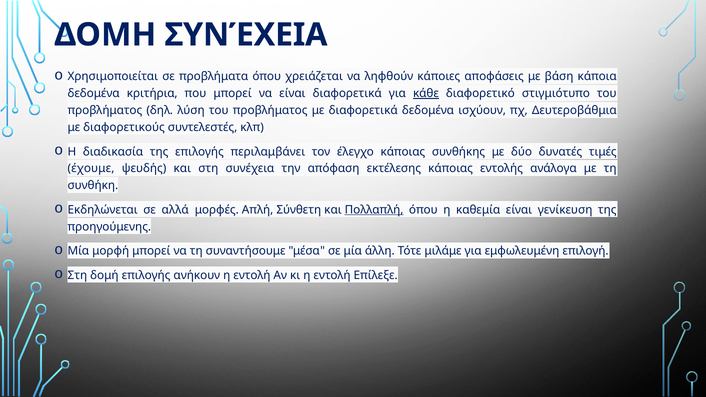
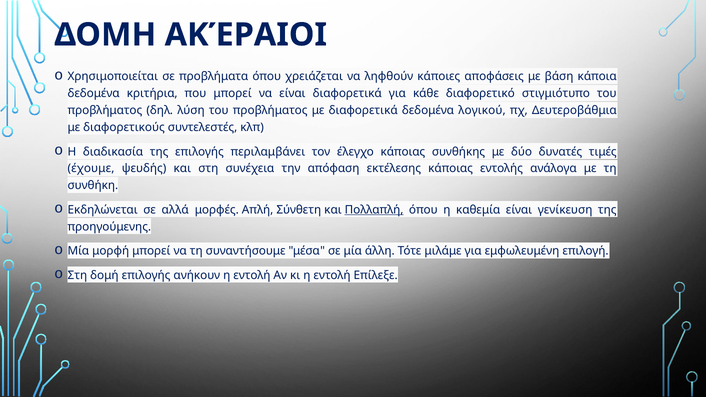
ΔΟΜΗ ΣΥΝΈΧΕΙΑ: ΣΥΝΈΧΕΙΑ -> ΑΚΈΡΑΙΟΙ (246, 35)
κάθε underline: present -> none (426, 94)
ισχύουν: ισχύουν -> λογικού (482, 110)
